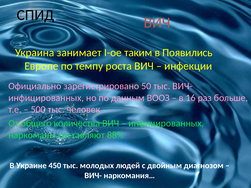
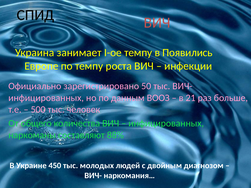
I-ое таким: таким -> темпу (138, 53)
16: 16 -> 21 (191, 98)
